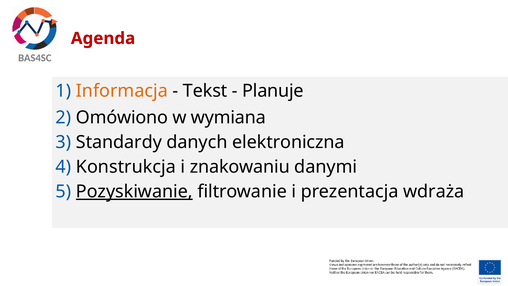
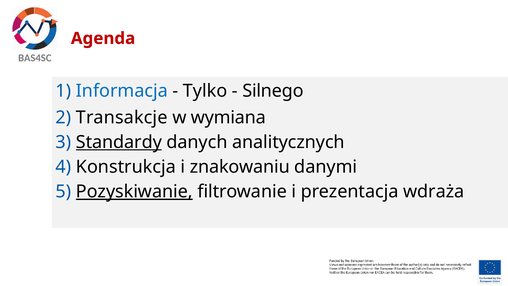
Informacja colour: orange -> blue (122, 91)
Tekst: Tekst -> Tylko (205, 91)
Planuje: Planuje -> Silnego (273, 91)
Omówiono: Omówiono -> Transakcje (122, 118)
Standardy underline: none -> present (119, 142)
elektroniczna: elektroniczna -> analitycznych (288, 142)
